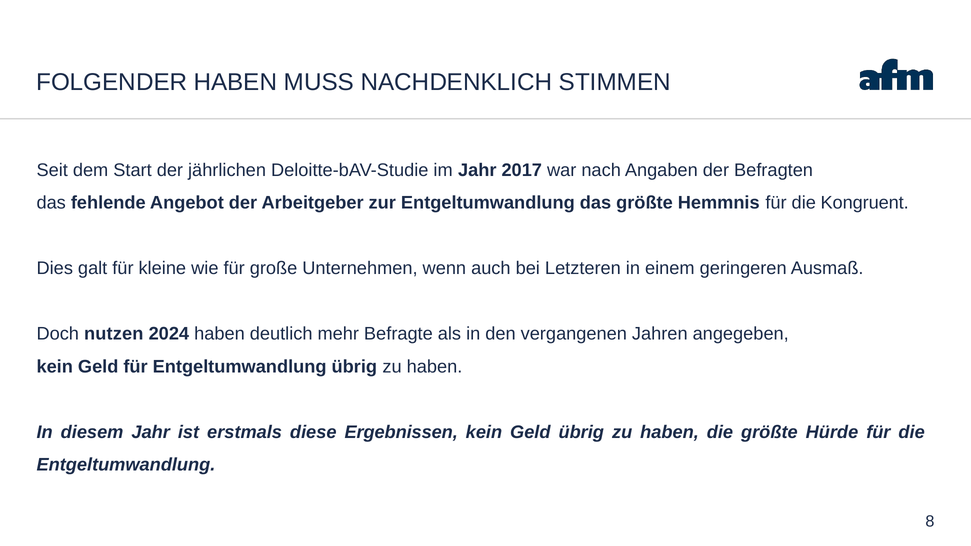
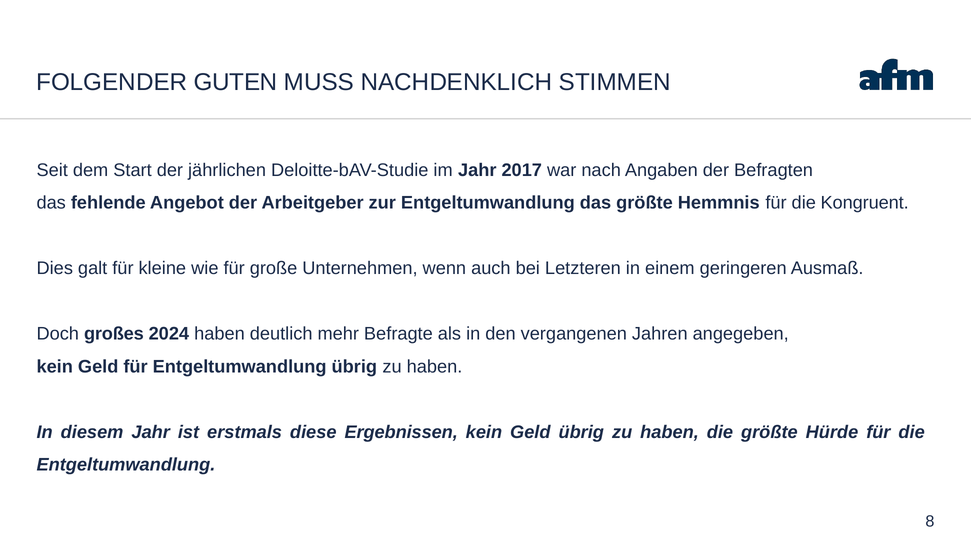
FOLGENDER HABEN: HABEN -> GUTEN (236, 82)
nutzen: nutzen -> großes (114, 334)
